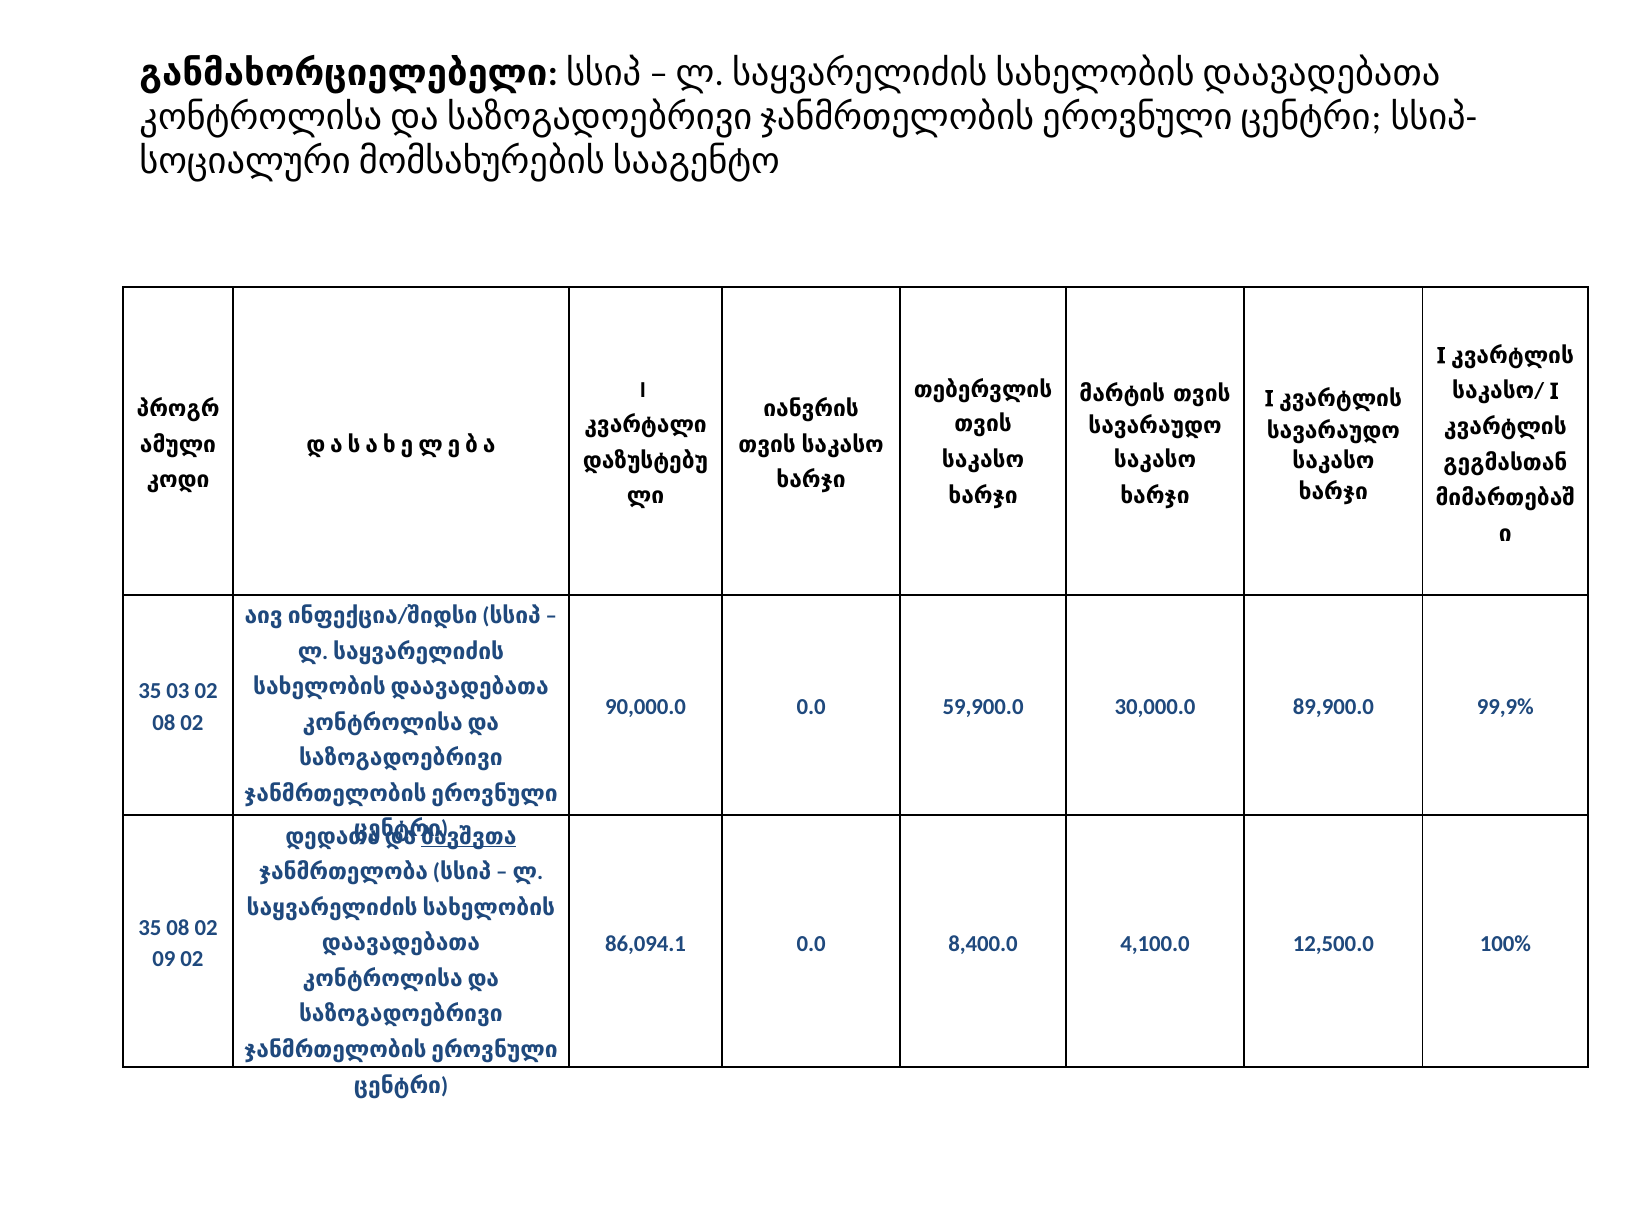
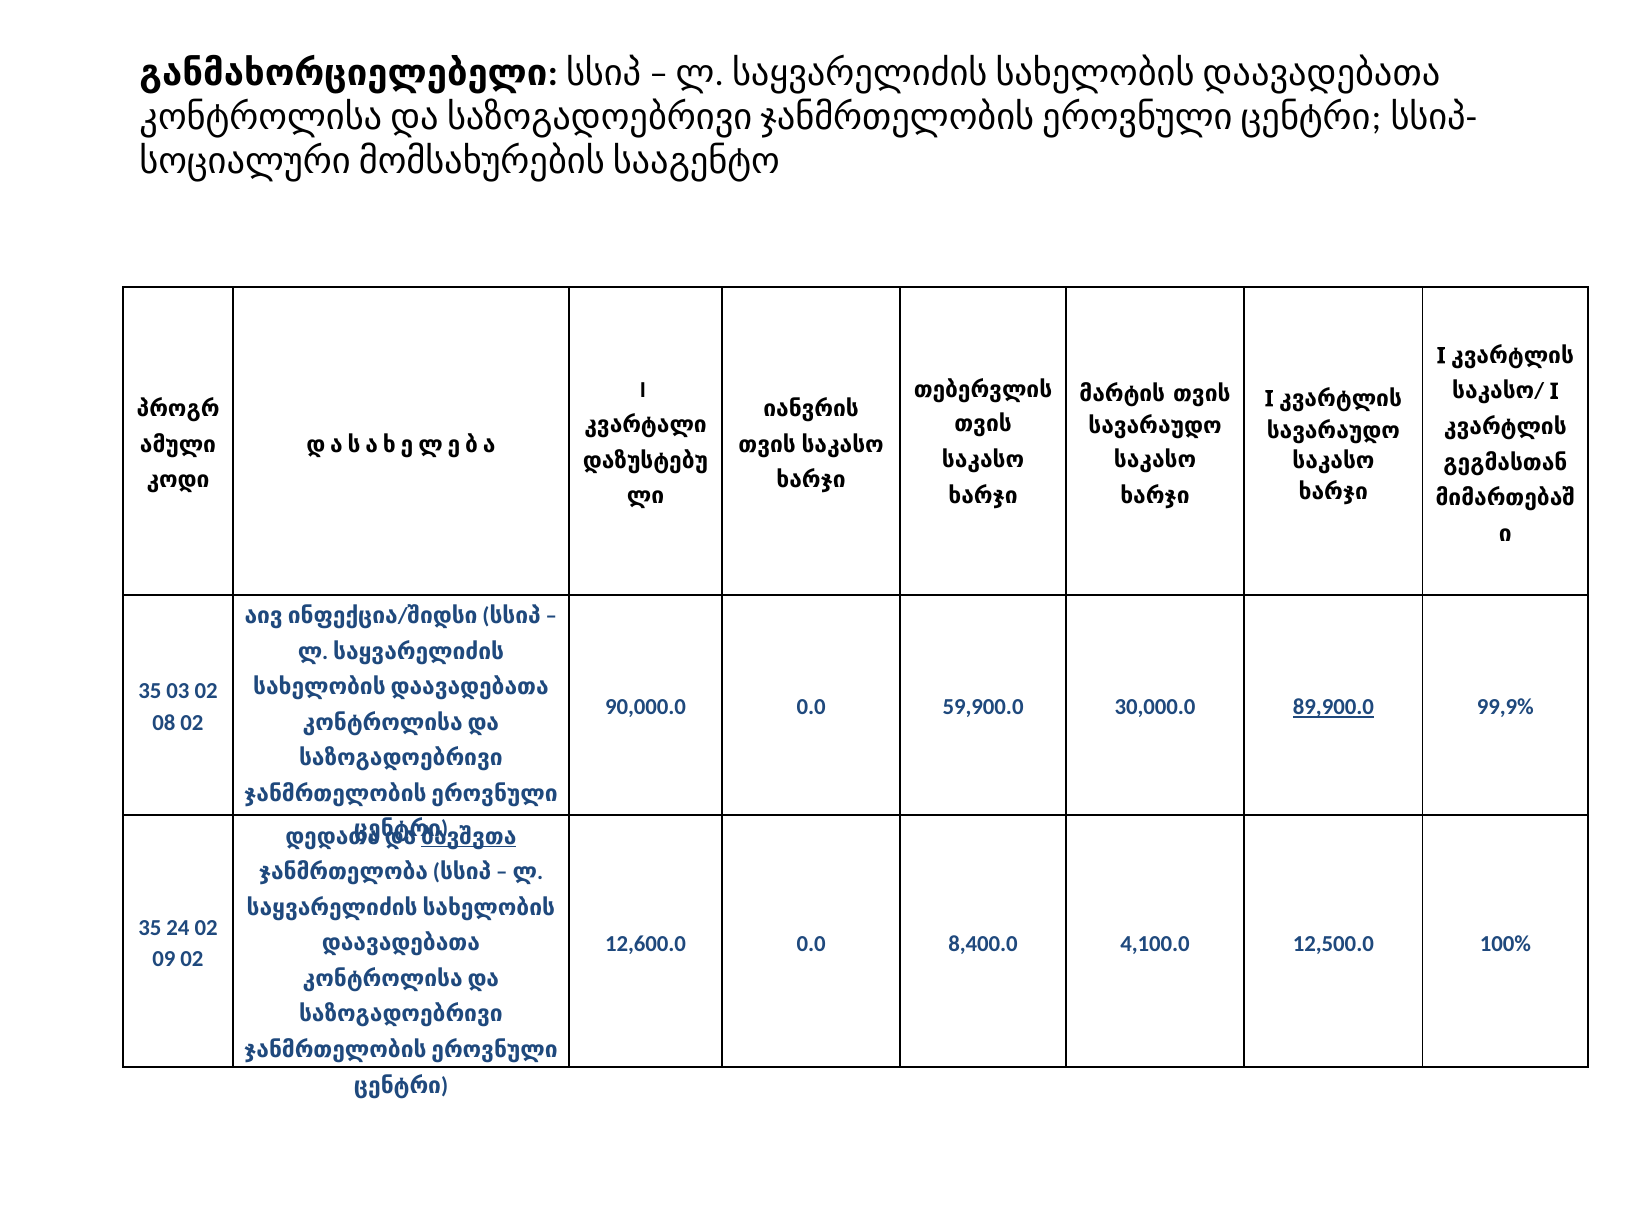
89,900.0 underline: none -> present (1333, 707)
35 08: 08 -> 24 (178, 928)
86,094.1: 86,094.1 -> 12,600.0 (646, 944)
